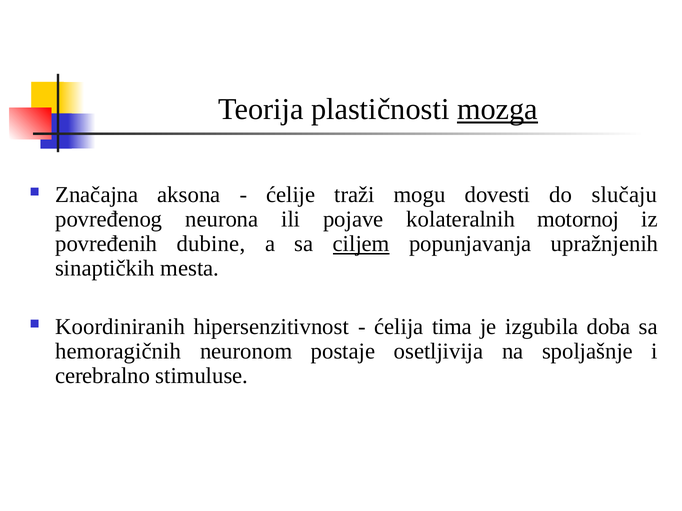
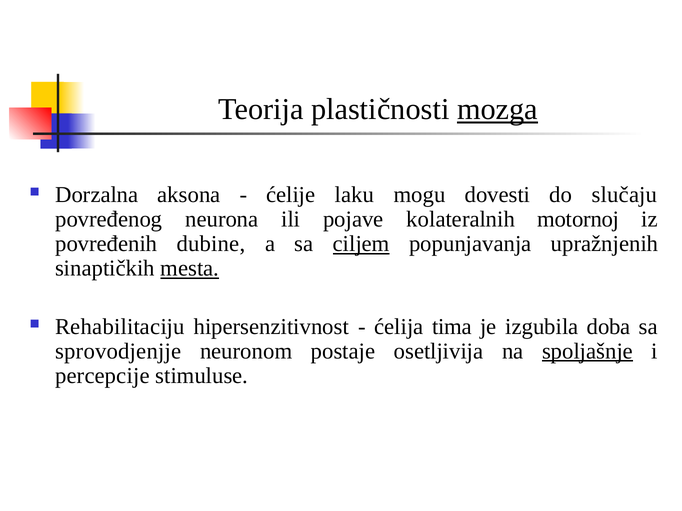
Značajna: Značajna -> Dorzalna (97, 195)
traži: traži -> laku (354, 195)
mesta underline: none -> present (190, 269)
Koordiniranih: Koordiniranih -> Rehabilitaciju (120, 327)
hemoragičnih: hemoragičnih -> sprovodjenjje (118, 351)
spoljašnje underline: none -> present (587, 351)
cerebralno: cerebralno -> percepcije (102, 376)
